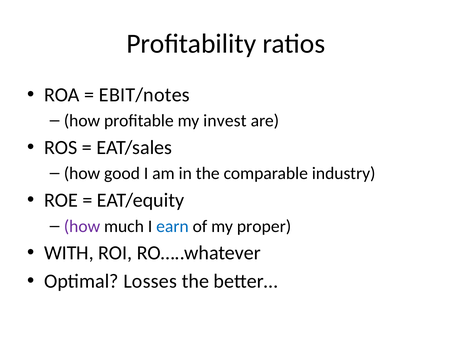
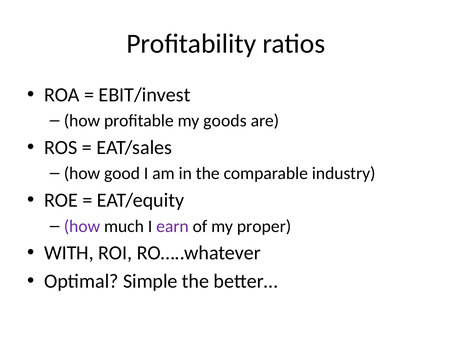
EBIT/notes: EBIT/notes -> EBIT/invest (145, 95)
invest: invest -> goods (225, 121)
earn colour: blue -> purple (172, 226)
Losses: Losses -> Simple (150, 281)
